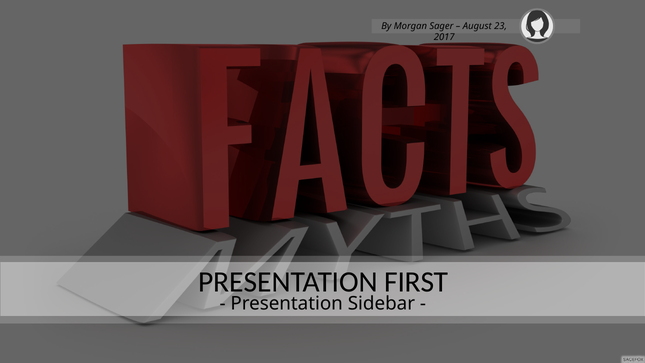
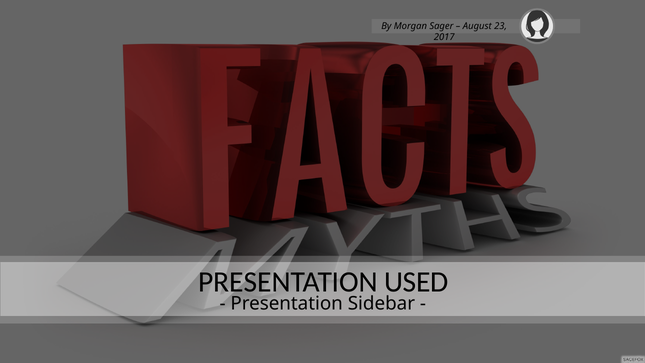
FIRST: FIRST -> USED (416, 282)
